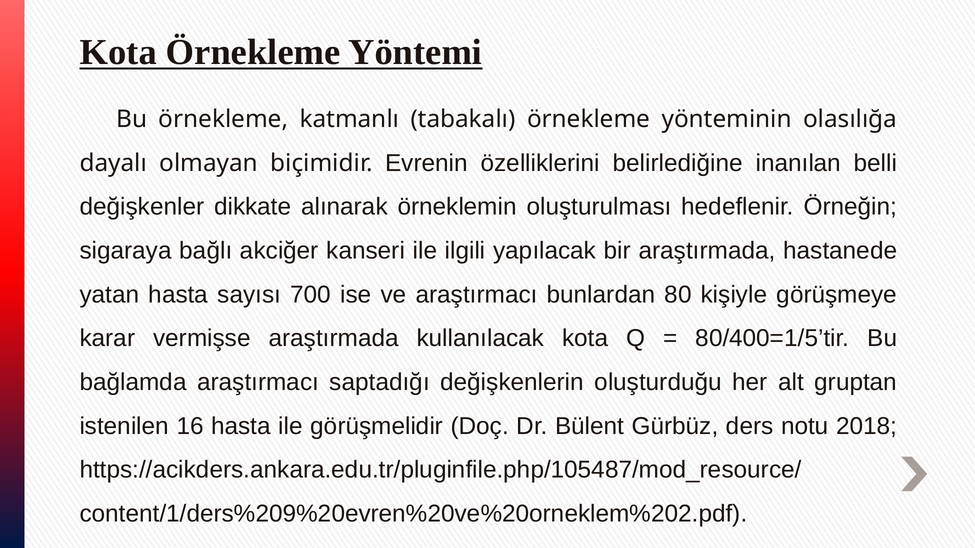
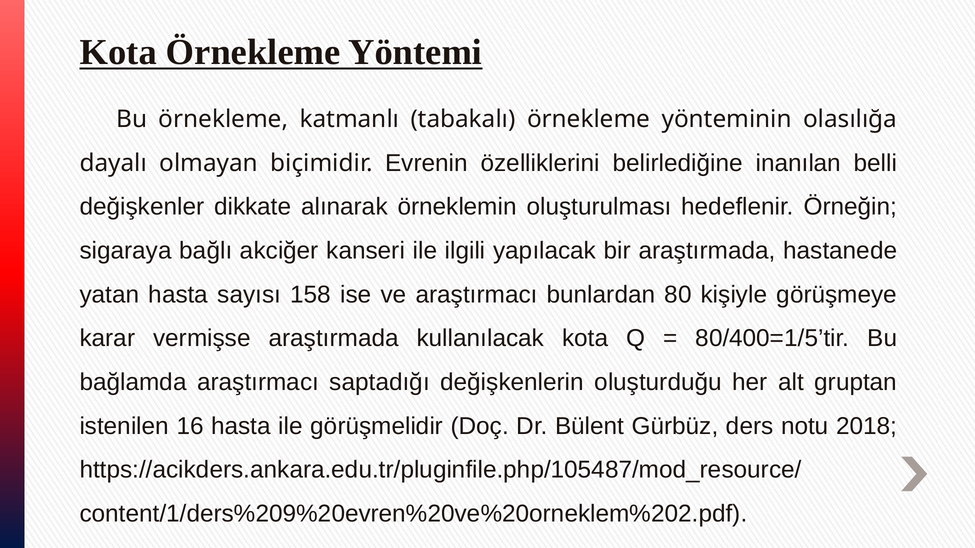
700: 700 -> 158 (311, 295)
